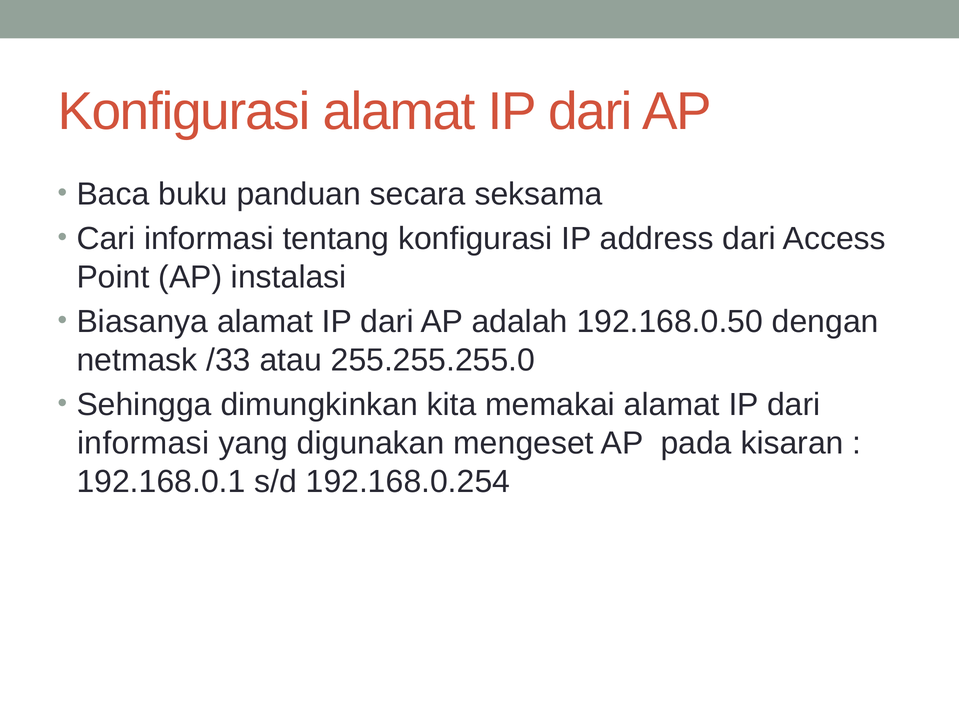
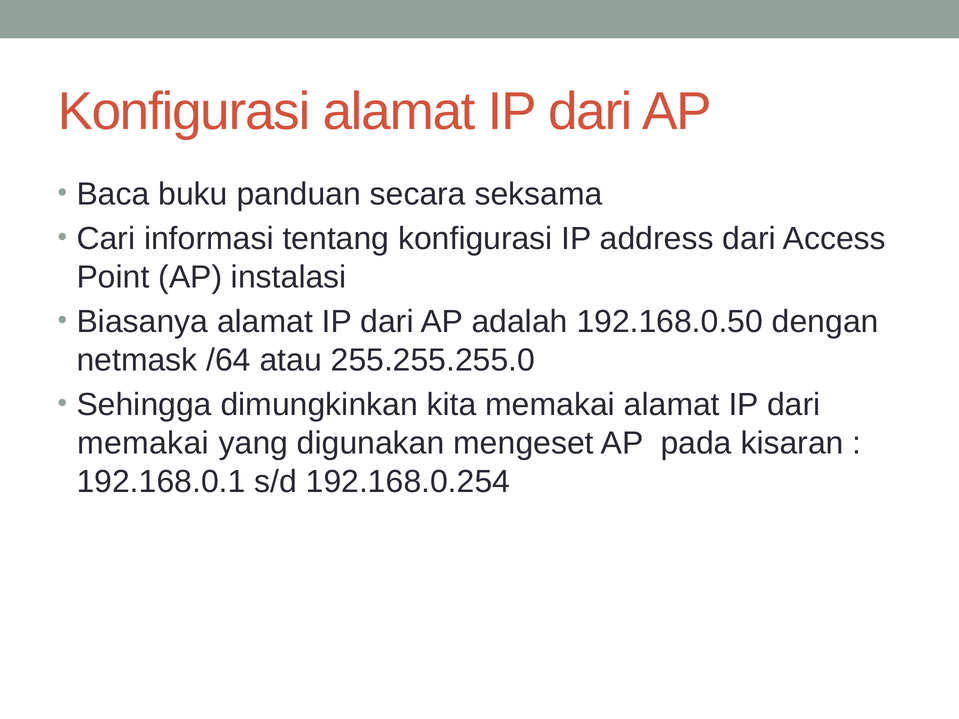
/33: /33 -> /64 (229, 360)
informasi: informasi -> memakai (143, 443)
